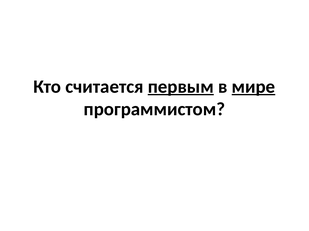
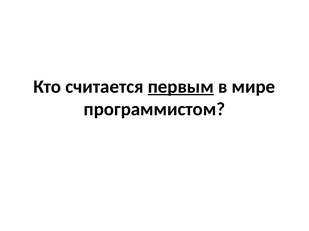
мире underline: present -> none (253, 87)
